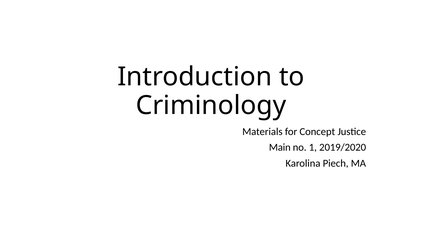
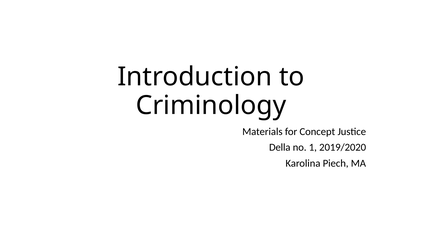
Main: Main -> Della (280, 148)
